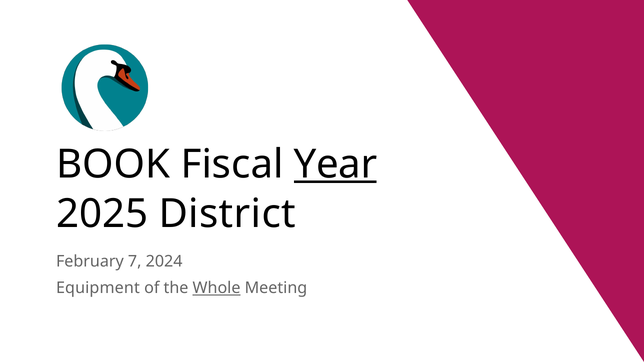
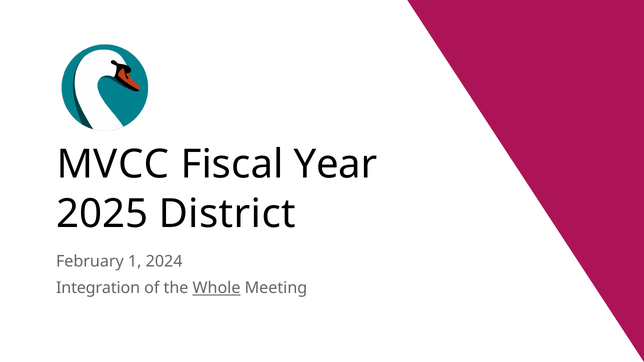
BOOK: BOOK -> MVCC (113, 165)
Year underline: present -> none (335, 165)
7: 7 -> 1 (135, 262)
Equipment: Equipment -> Integration (98, 288)
